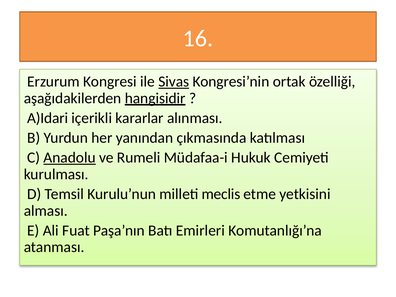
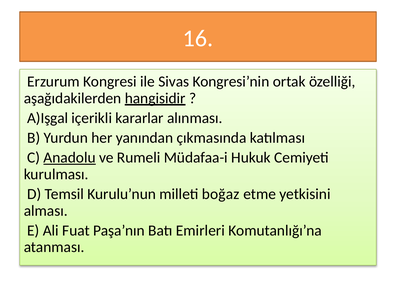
Sivas underline: present -> none (174, 82)
A)Idari: A)Idari -> A)Işgal (48, 118)
meclis: meclis -> boğaz (221, 194)
